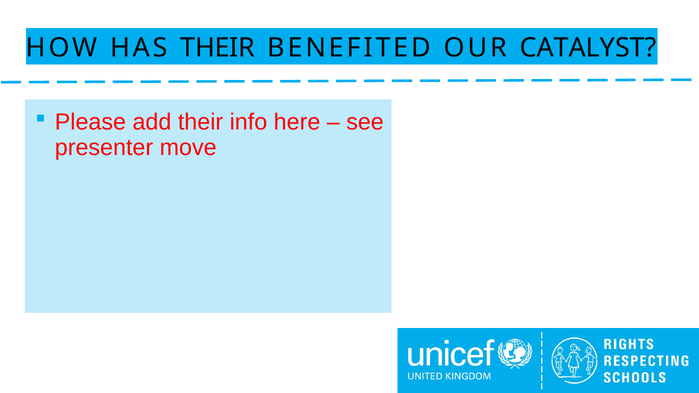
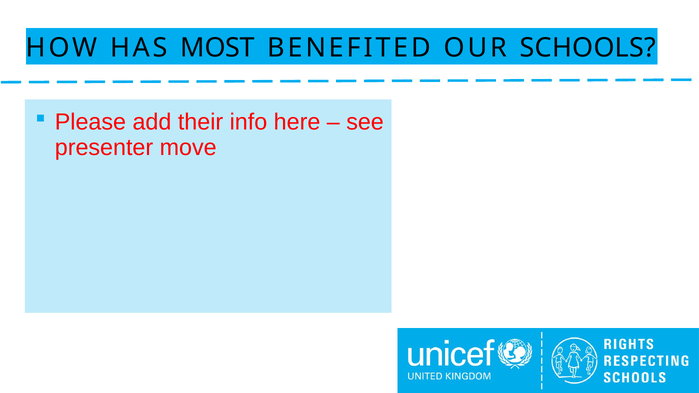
HAS THEIR: THEIR -> MOST (218, 48)
CATALYST: CATALYST -> SCHOOLS (588, 48)
